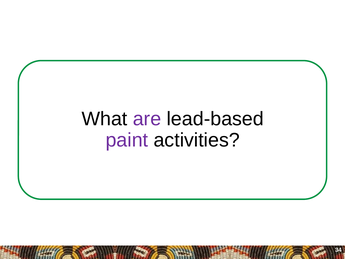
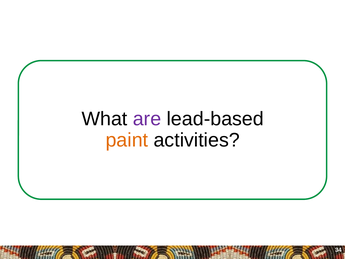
paint colour: purple -> orange (127, 140)
